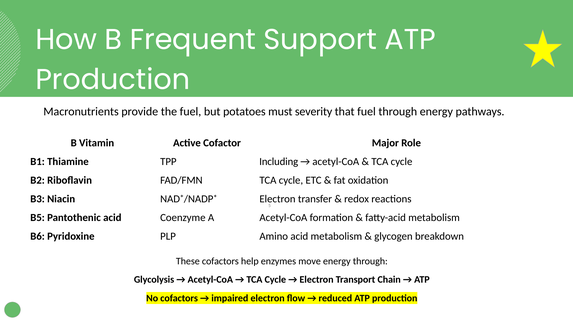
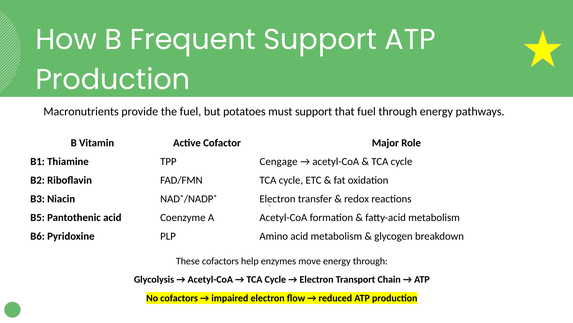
must severity: severity -> support (314, 111)
Including: Including -> Cengage (279, 161)
